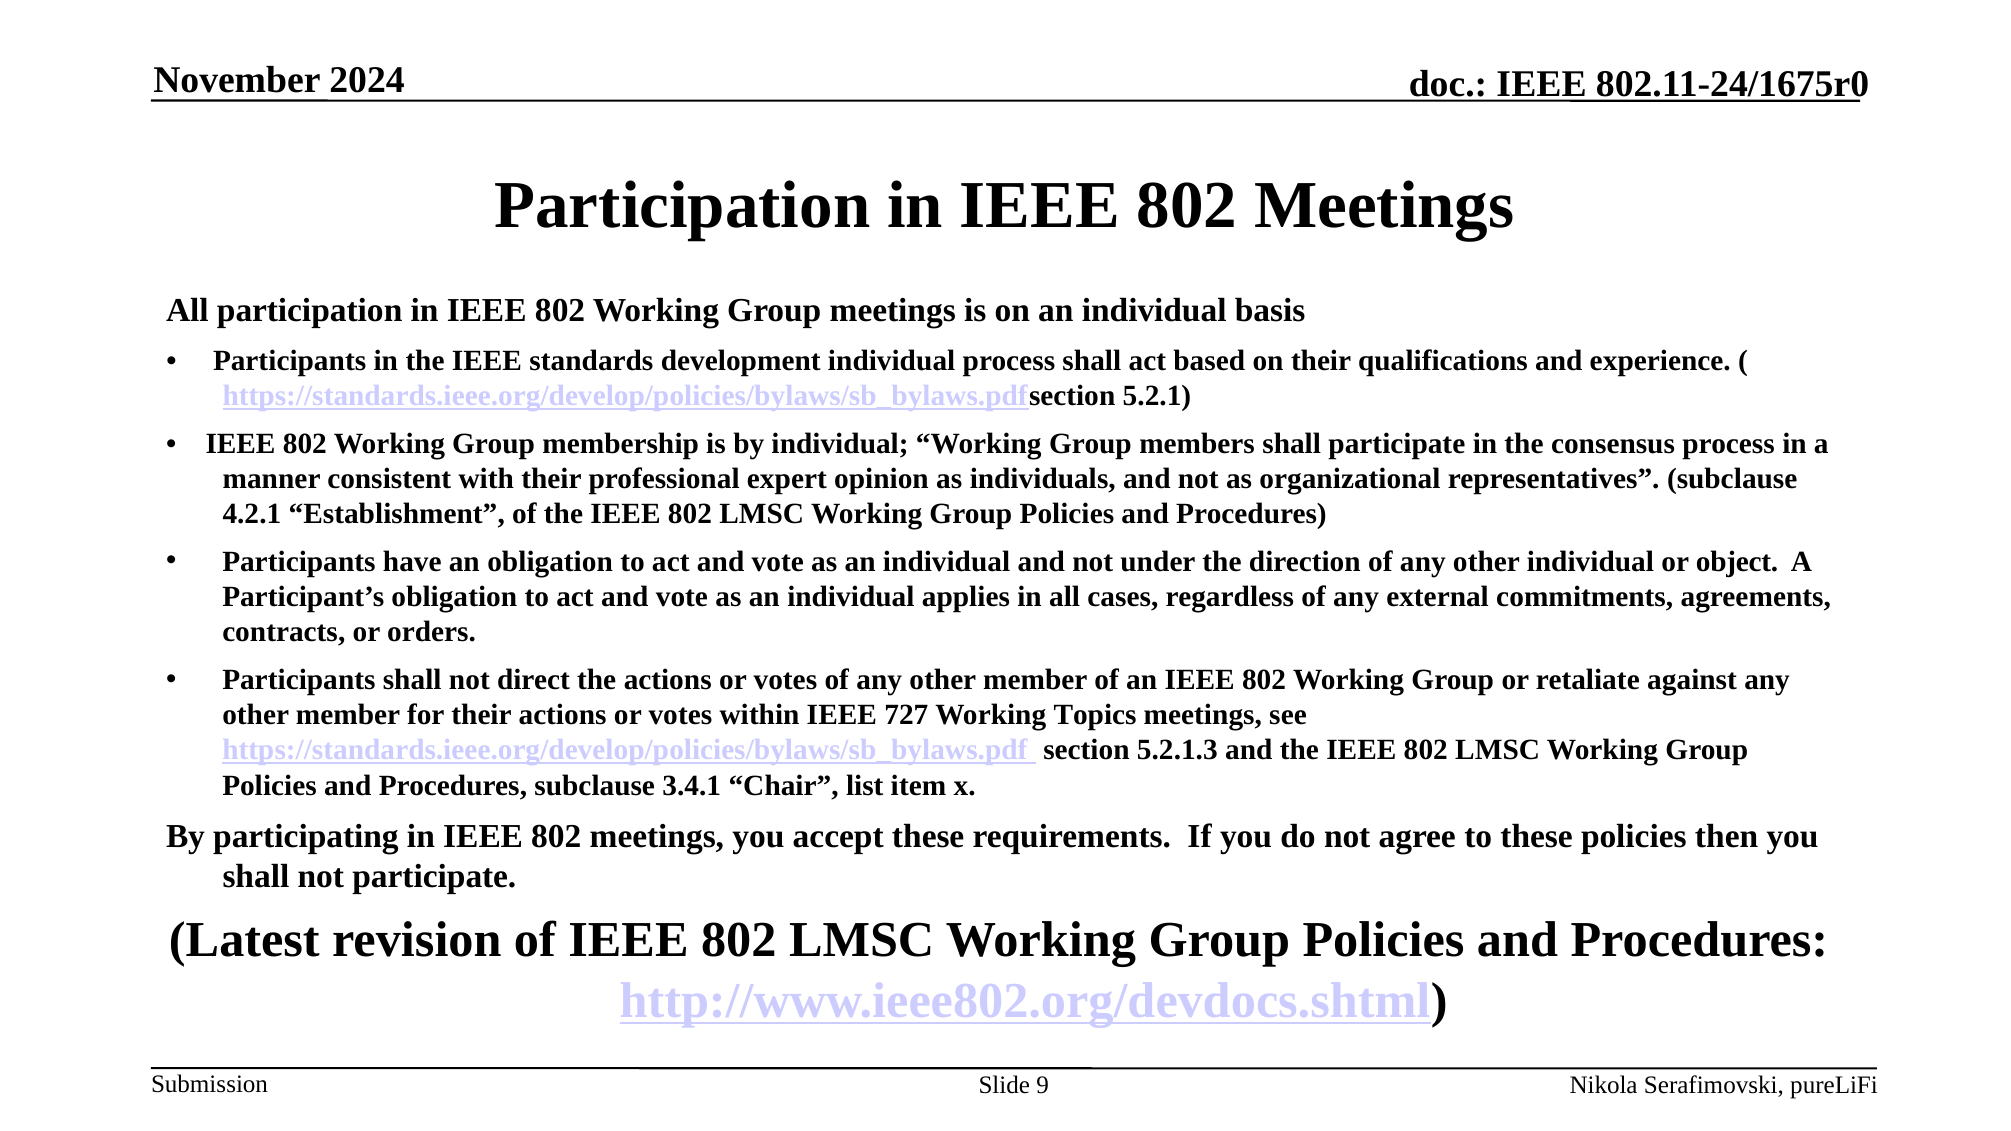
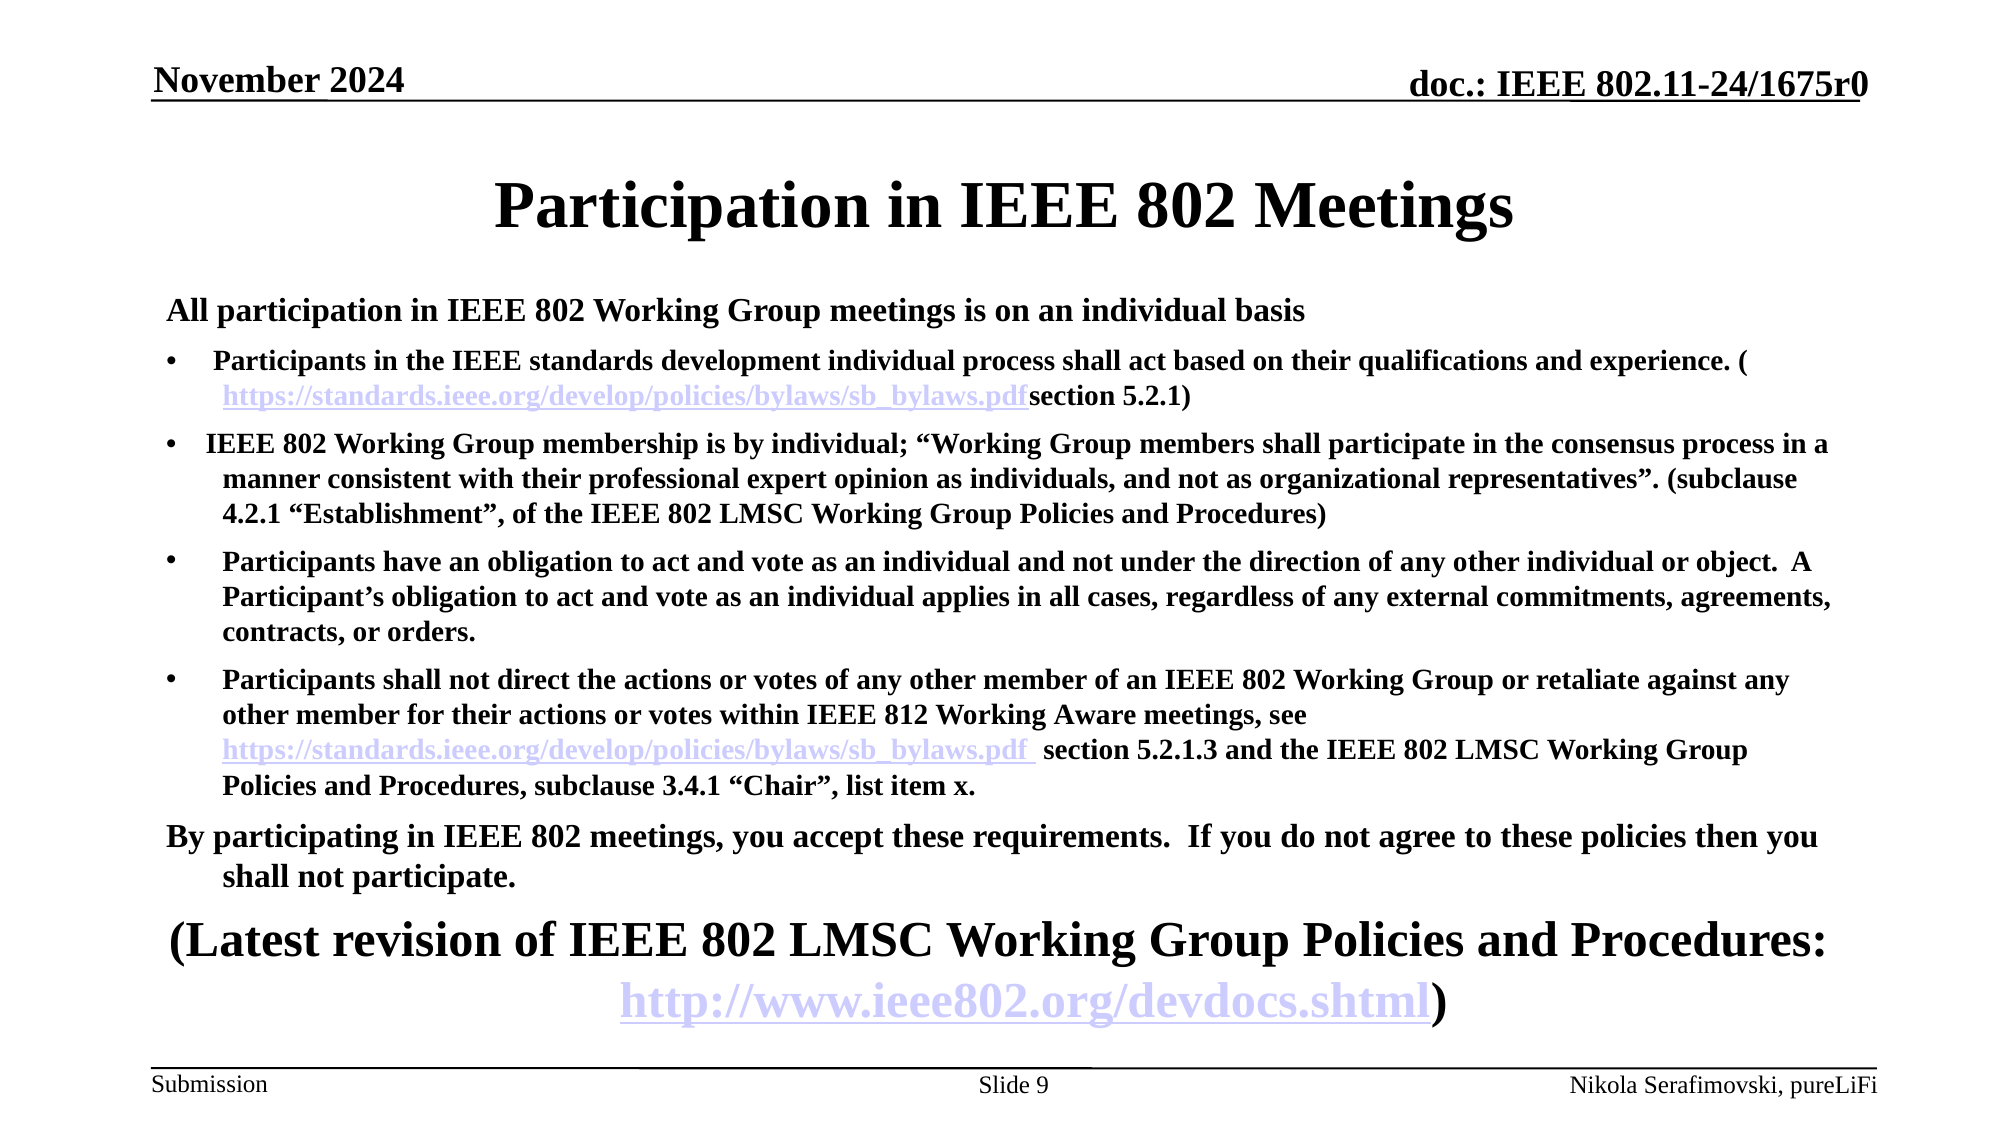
727: 727 -> 812 (906, 715)
Topics: Topics -> Aware (1095, 715)
